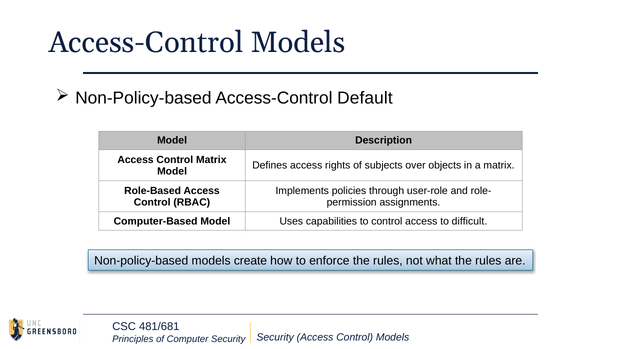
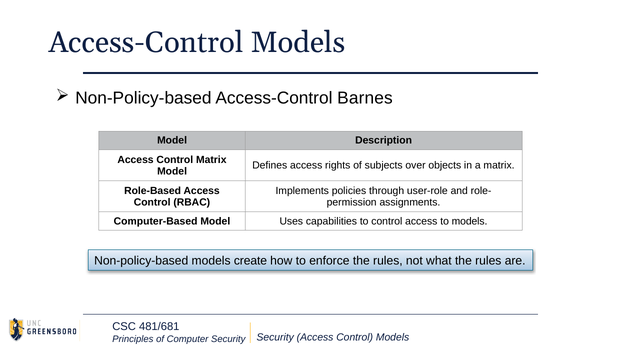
Default: Default -> Barnes (365, 98)
to difficult: difficult -> models (470, 222)
